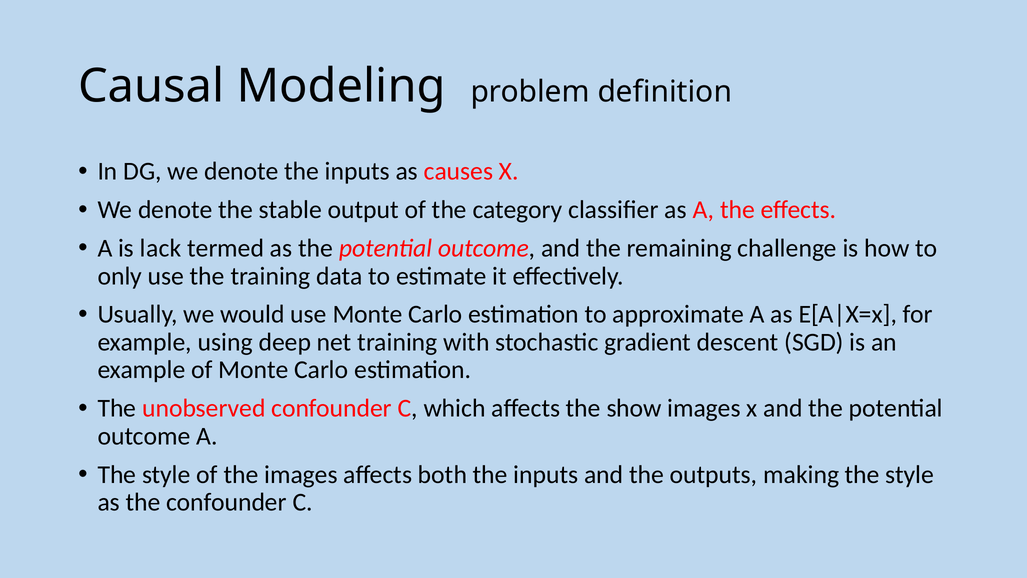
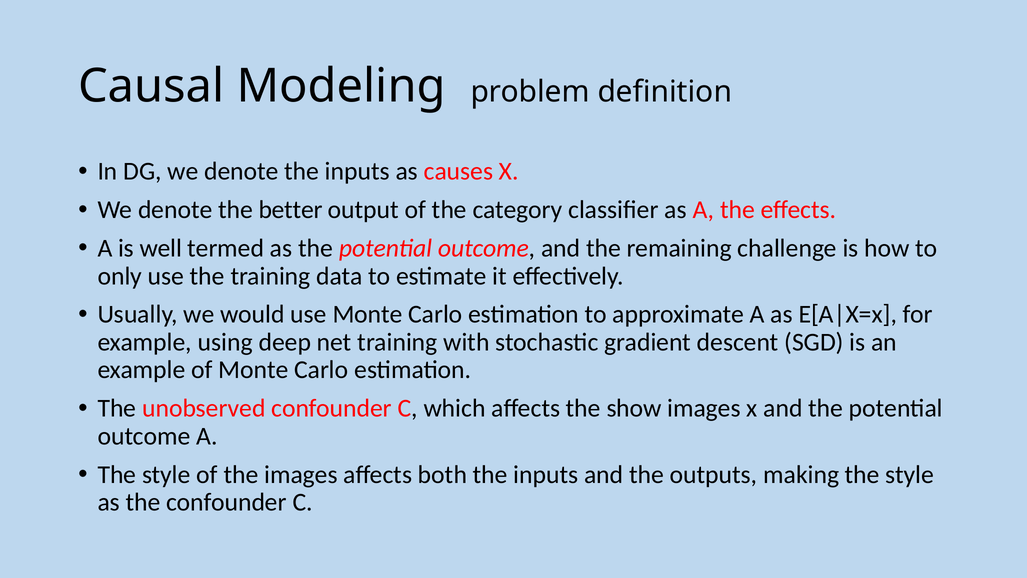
stable: stable -> better (291, 210)
lack: lack -> well (161, 248)
